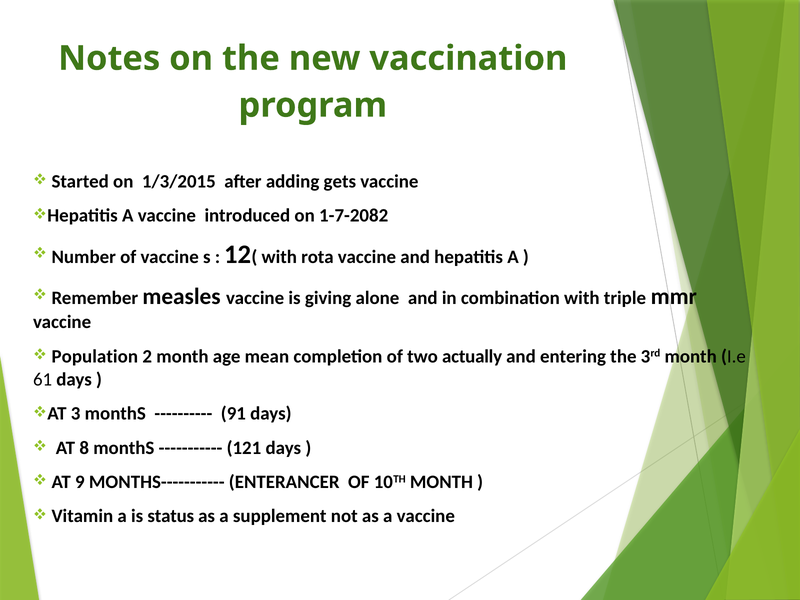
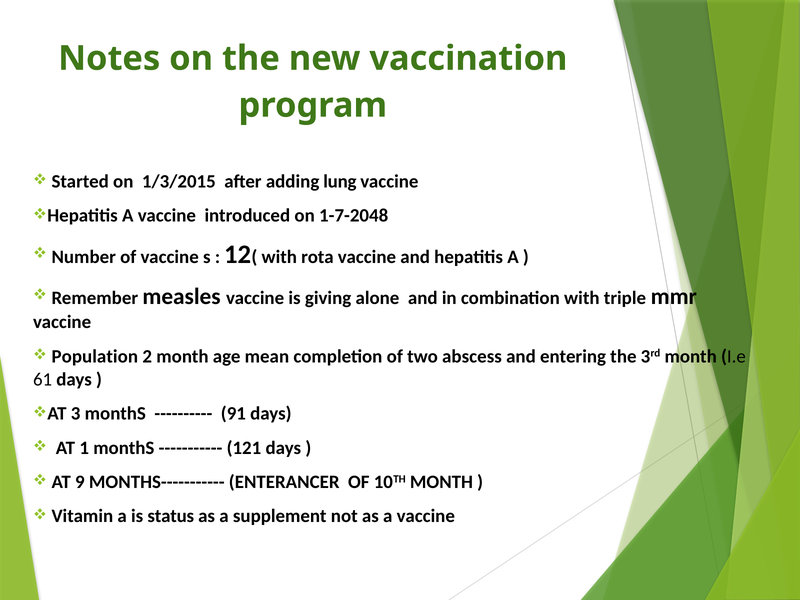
gets: gets -> lung (340, 182)
1-7-2082: 1-7-2082 -> 1-7-2048 (354, 216)
actually: actually -> abscess (472, 356)
8: 8 -> 1 (84, 448)
